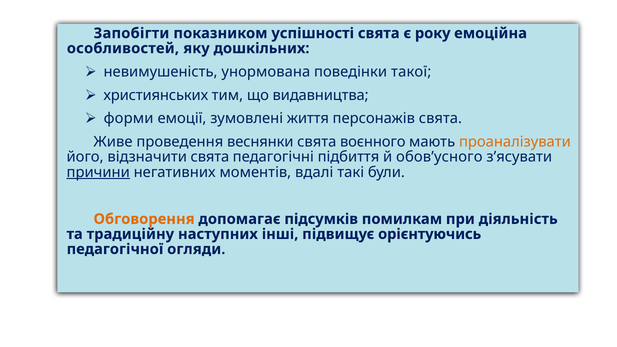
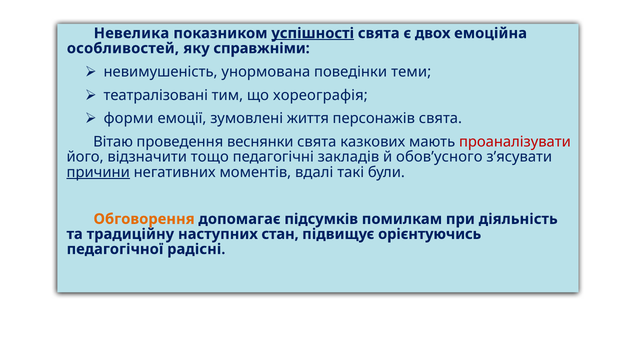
Запобігти: Запобігти -> Невелика (131, 33)
успішності underline: none -> present (313, 33)
року: року -> двох (433, 33)
дошкільних: дошкільних -> справжніми (262, 48)
такої: такої -> теми (411, 72)
християнських: християнських -> театралізовані (156, 95)
видавництва: видавництва -> хореографія (320, 95)
Живе: Живе -> Вітаю (113, 142)
воєнного: воєнного -> казкових (373, 142)
проаналізувати colour: orange -> red (515, 142)
відзначити свята: свята -> тощо (210, 157)
підбиття: підбиття -> закладів (348, 157)
інші: інші -> стан (280, 234)
огляди: огляди -> радісні (194, 249)
